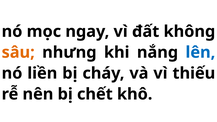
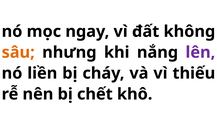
lên colour: blue -> purple (200, 52)
